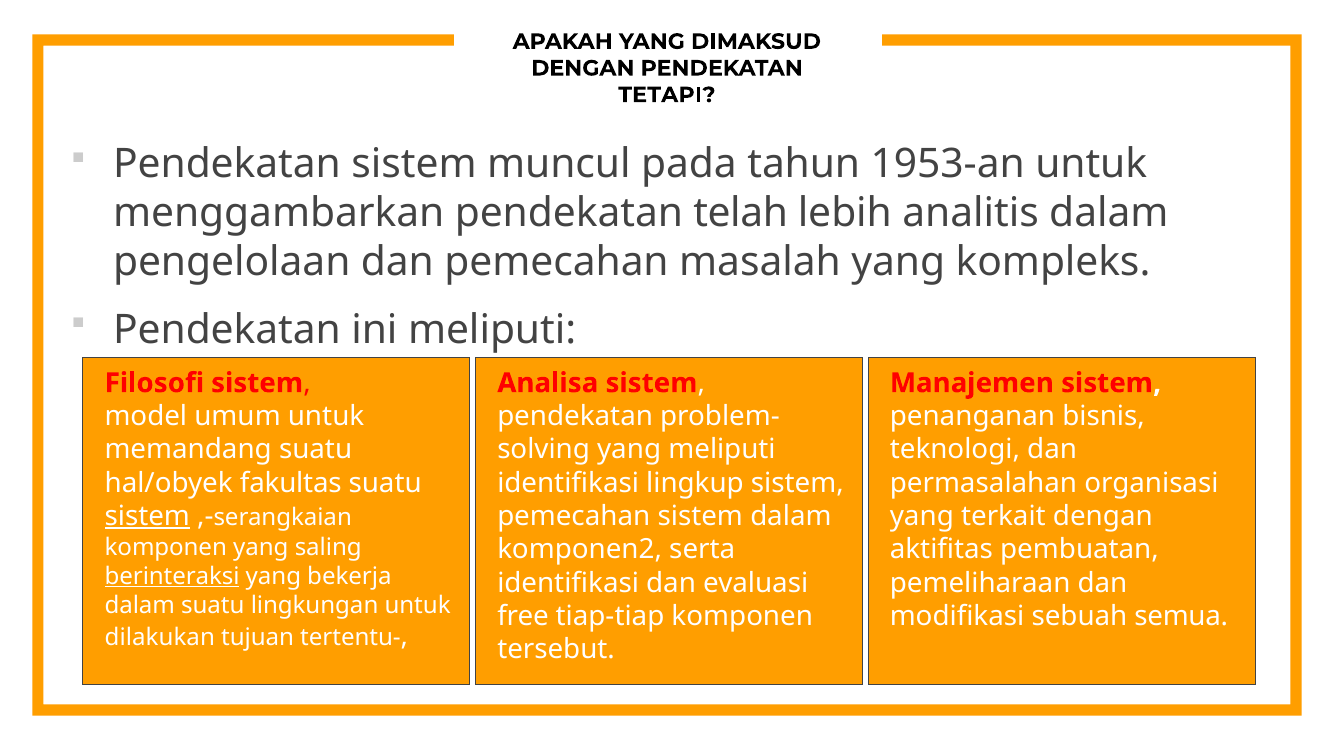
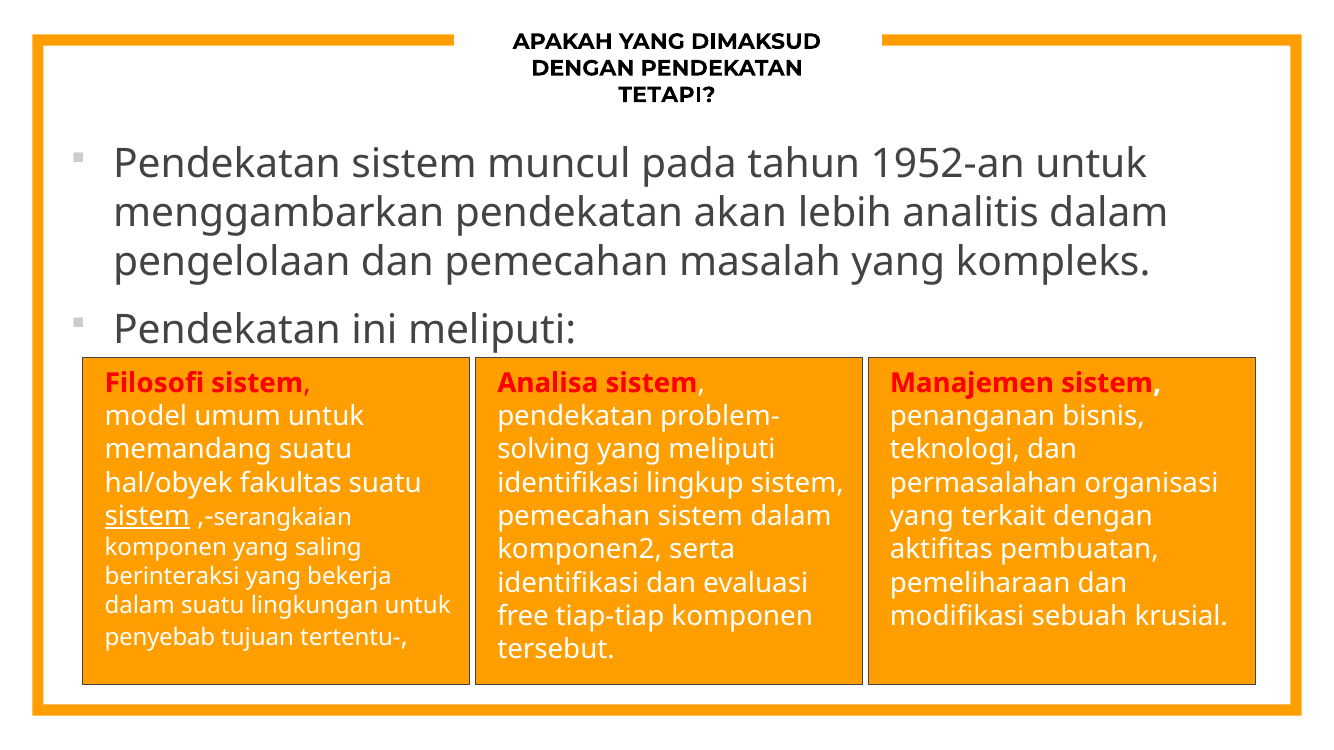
1953-an: 1953-an -> 1952-an (948, 165)
telah: telah -> akan (740, 213)
berinteraksi underline: present -> none (172, 576)
semua: semua -> krusial (1181, 617)
dilakukan: dilakukan -> penyebab (160, 638)
